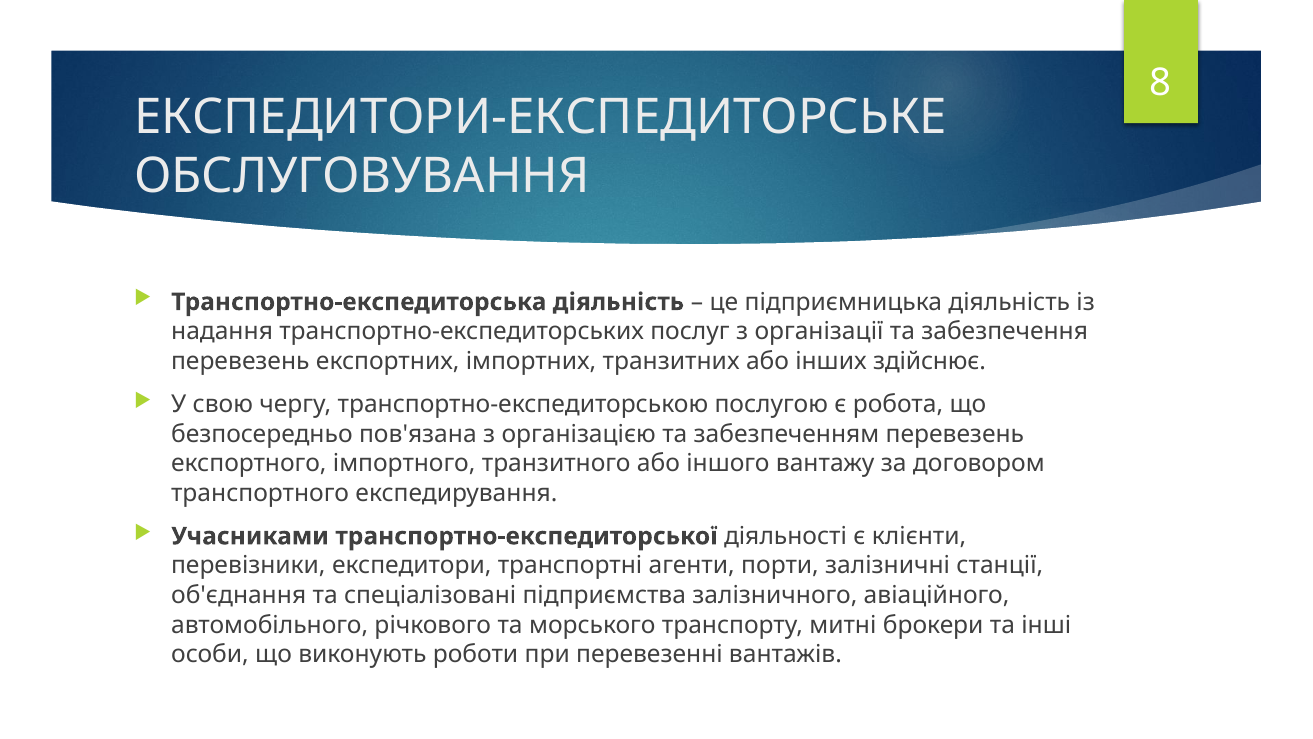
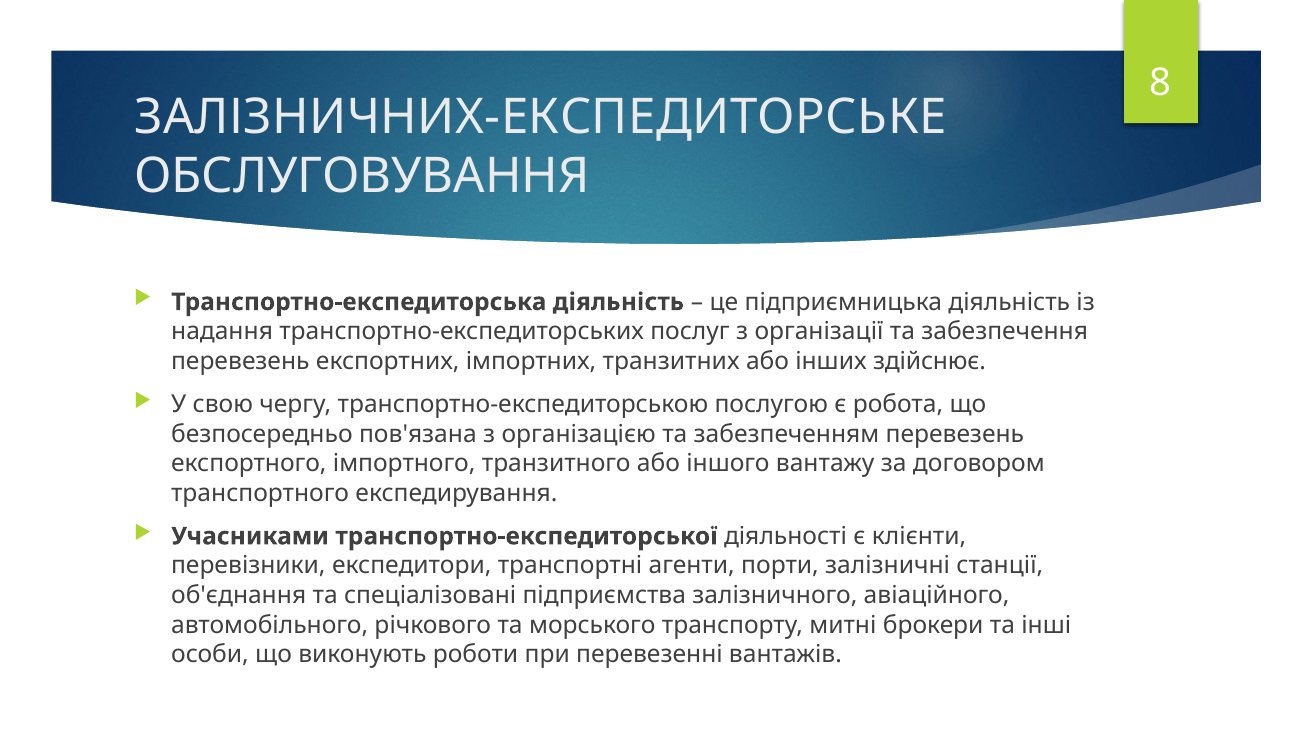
ЕКСПЕДИТОРИ-ЕКСПЕДИТОРСЬКЕ: ЕКСПЕДИТОРИ-ЕКСПЕДИТОРСЬКЕ -> ЗАЛІЗНИЧНИХ-ЕКСПЕДИТОРСЬКЕ (540, 117)
